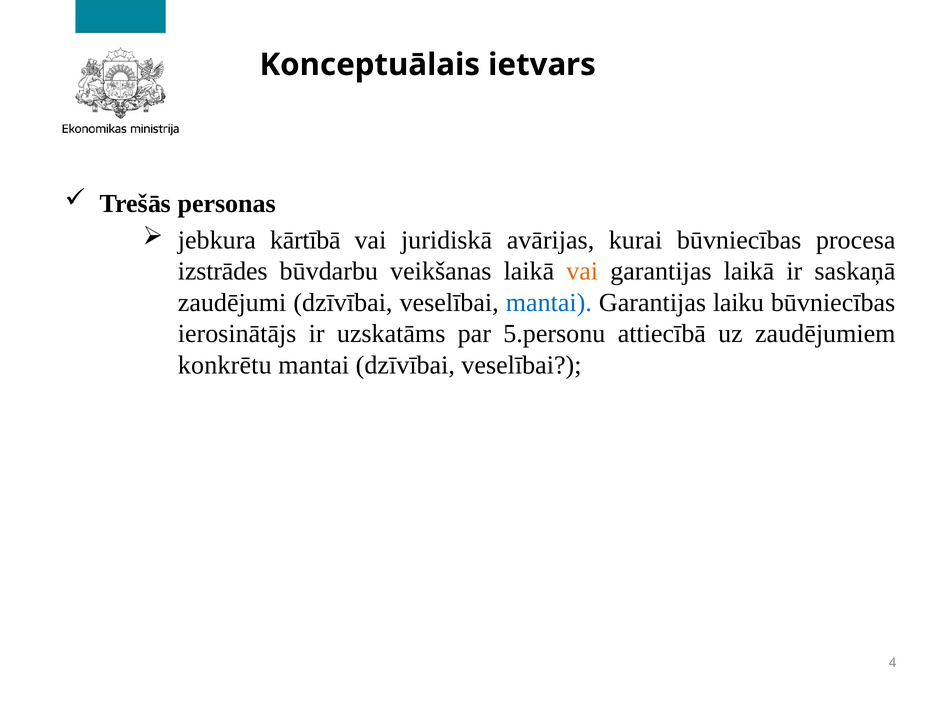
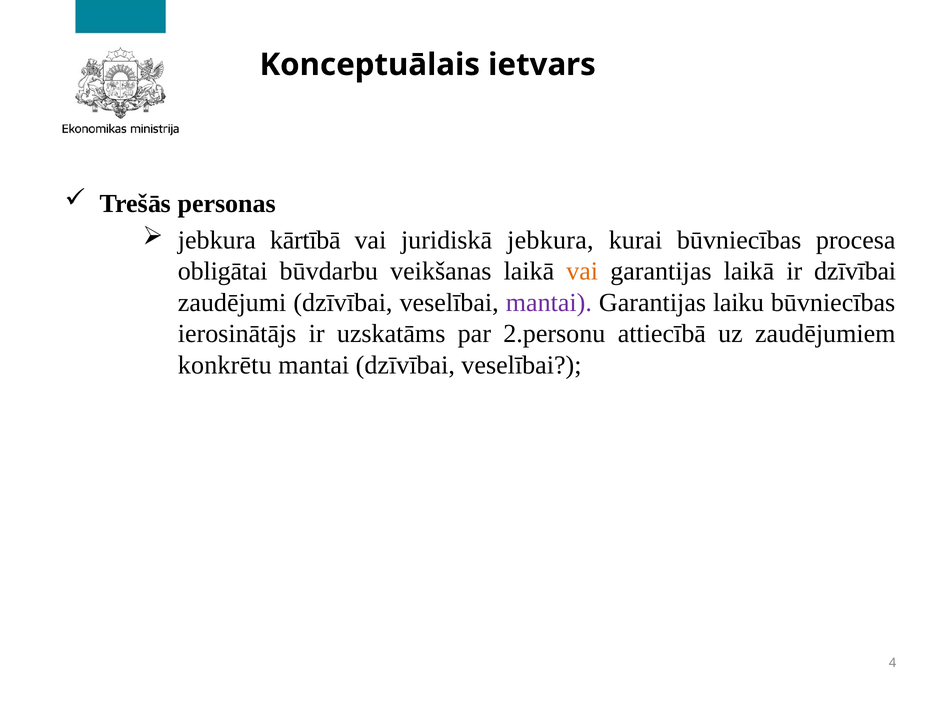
juridiskā avārijas: avārijas -> jebkura (550, 240)
izstrādes: izstrādes -> obligātai (223, 272)
ir saskaņā: saskaņā -> dzīvībai (855, 272)
mantai colour: blue -> purple (549, 303)
5.personu: 5.personu -> 2.personu (554, 334)
